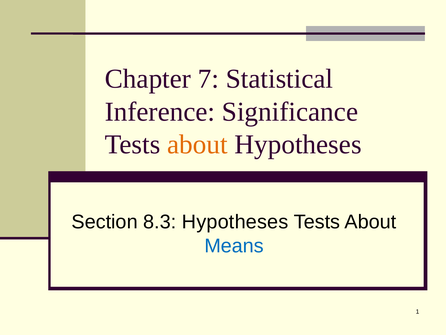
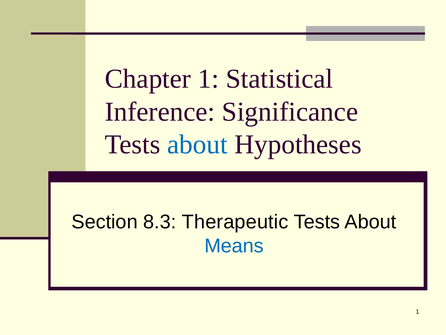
Chapter 7: 7 -> 1 (208, 79)
about colour: orange -> blue (197, 144)
8.3 Hypotheses: Hypotheses -> Therapeutic (235, 222)
